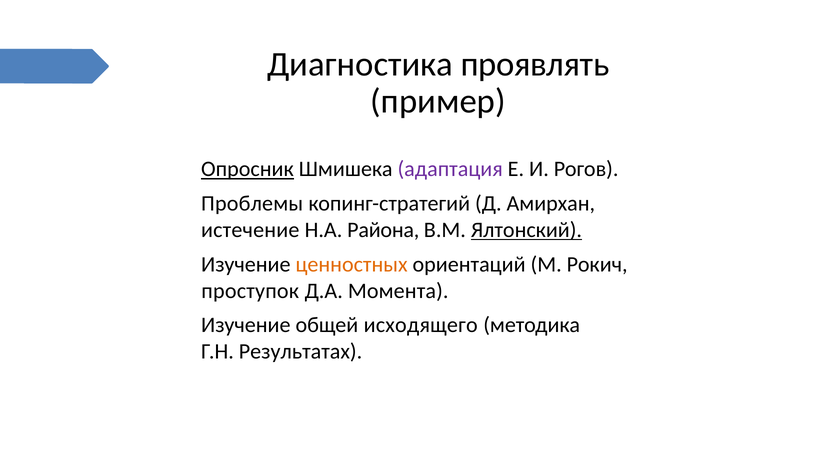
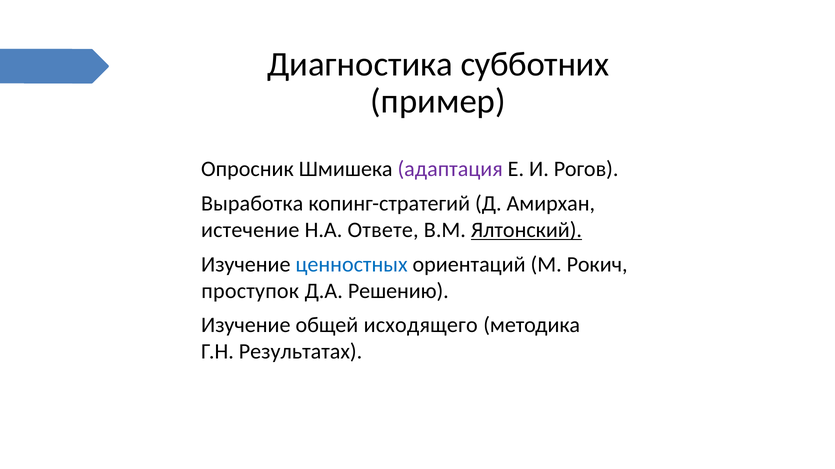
проявлять: проявлять -> субботних (535, 64)
Опросник underline: present -> none (247, 169)
Проблемы: Проблемы -> Выработка (252, 204)
Района: Района -> Ответе (383, 230)
ценностных colour: orange -> blue (352, 265)
Момента: Момента -> Решению (398, 291)
